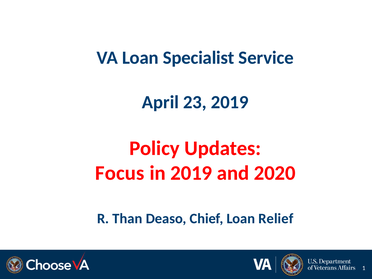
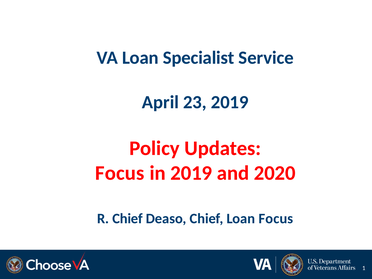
R Than: Than -> Chief (128, 219)
Loan Relief: Relief -> Focus (276, 219)
